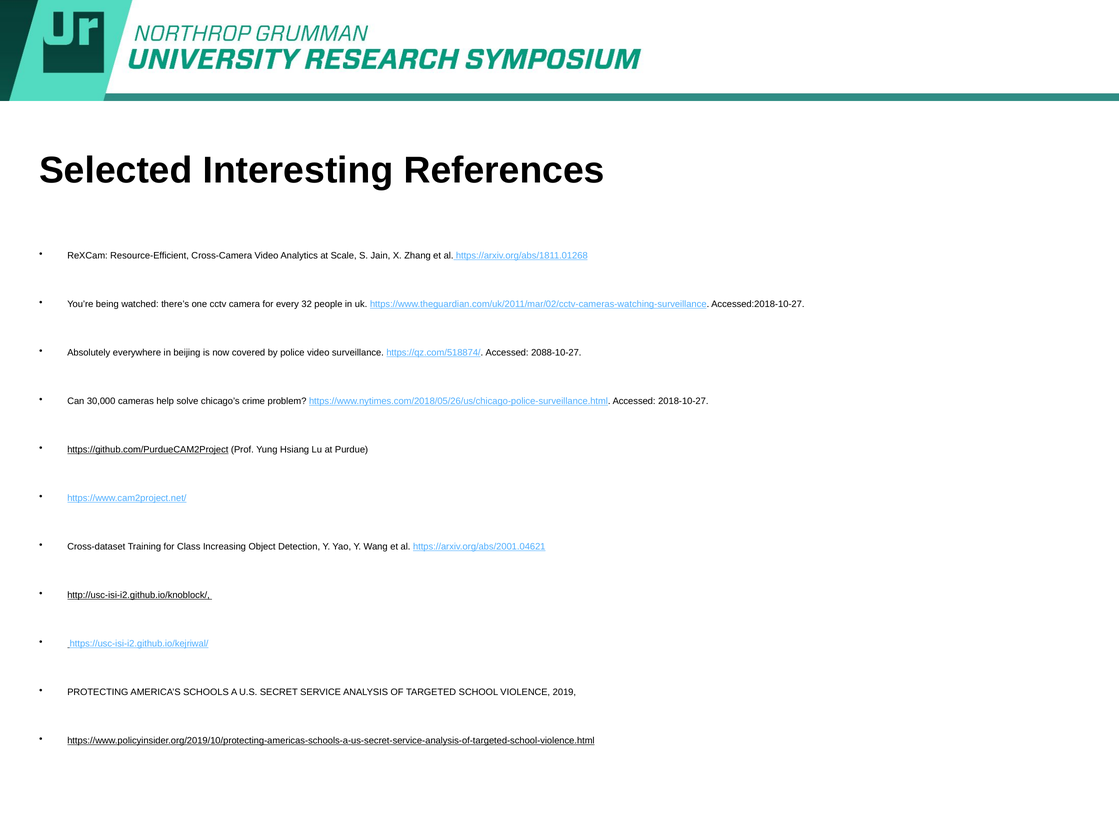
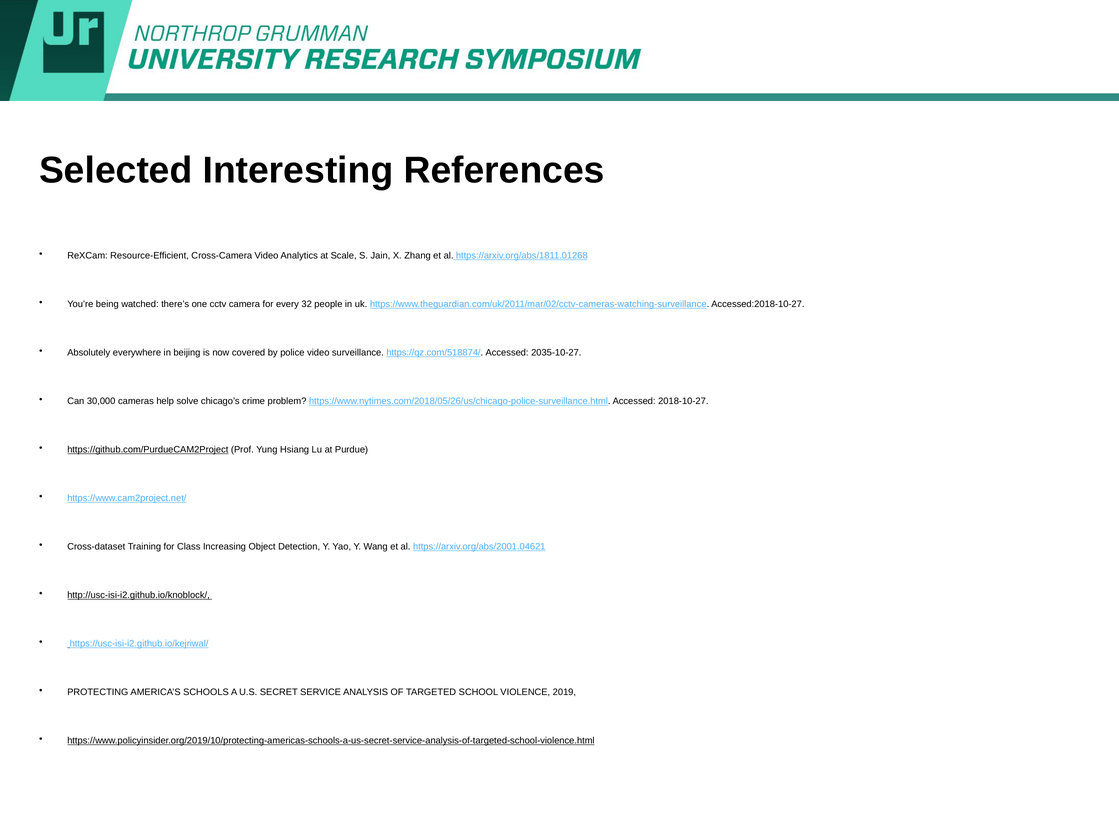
2088-10-27: 2088-10-27 -> 2035-10-27 (556, 353)
